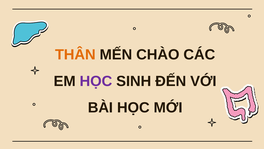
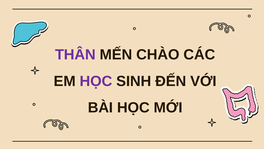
THÂN colour: orange -> purple (75, 54)
